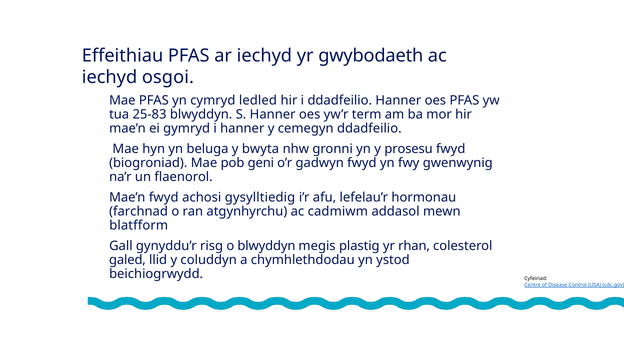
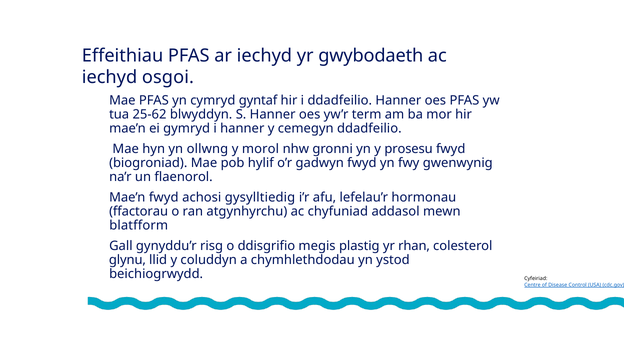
ledled: ledled -> gyntaf (258, 100)
25-83: 25-83 -> 25-62 (150, 114)
beluga: beluga -> ollwng (207, 149)
bwyta: bwyta -> morol (261, 149)
geni: geni -> hylif (261, 163)
farchnad: farchnad -> ffactorau (139, 212)
cadmiwm: cadmiwm -> chyfuniad (338, 212)
o blwyddyn: blwyddyn -> ddisgrifio (266, 246)
galed: galed -> glynu (127, 260)
